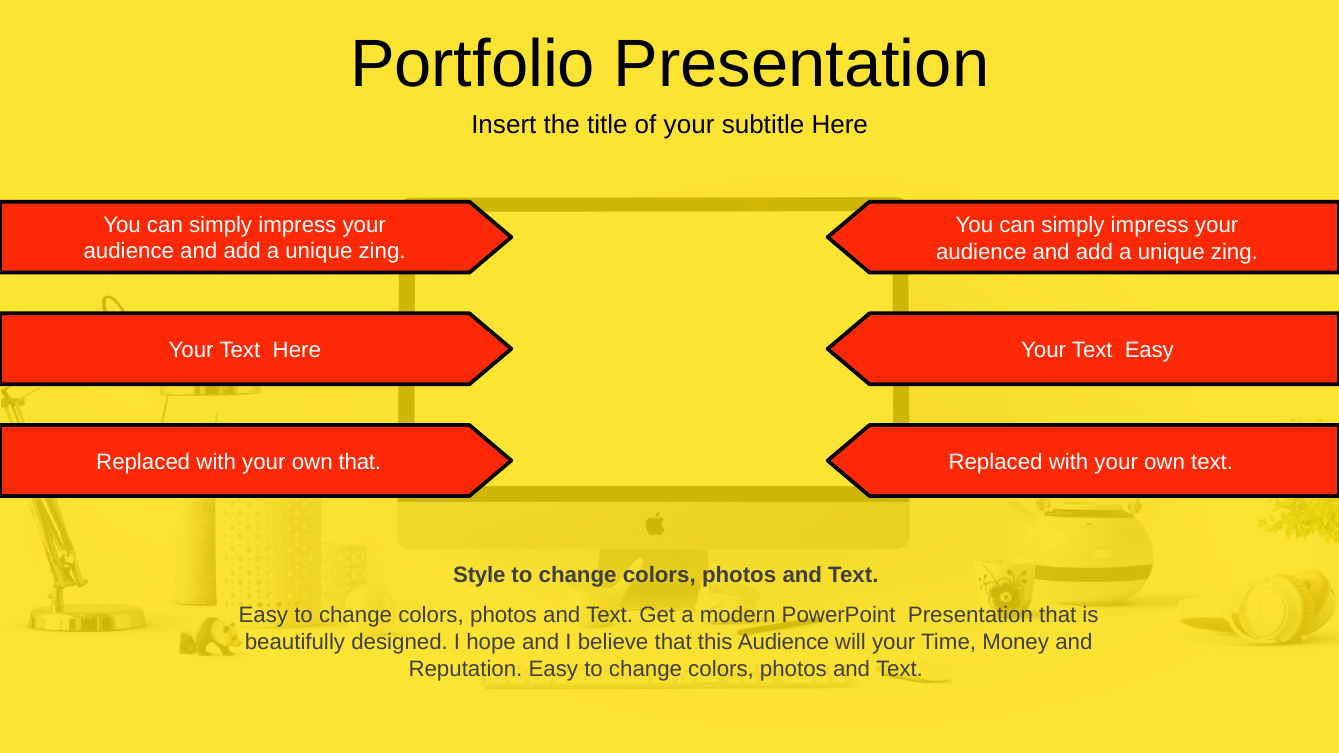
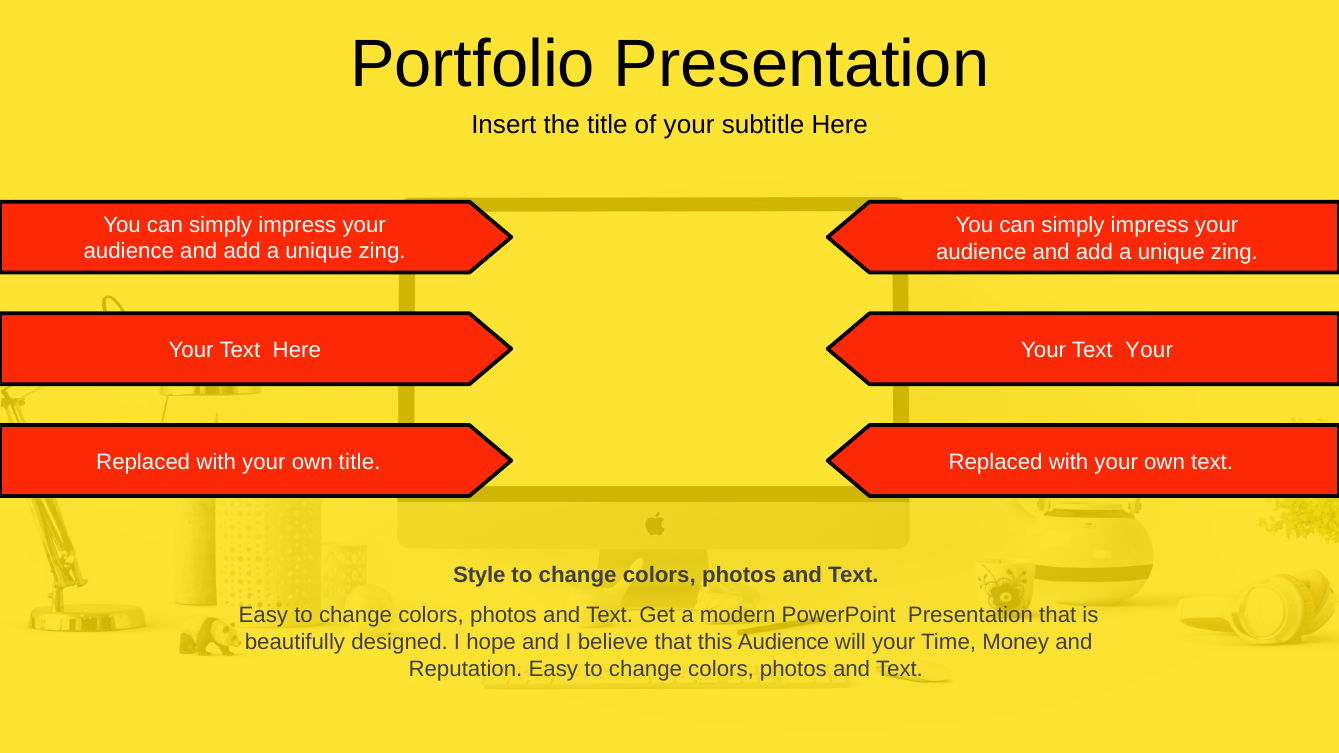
Your Text Easy: Easy -> Your (1149, 350)
own that: that -> title (360, 462)
